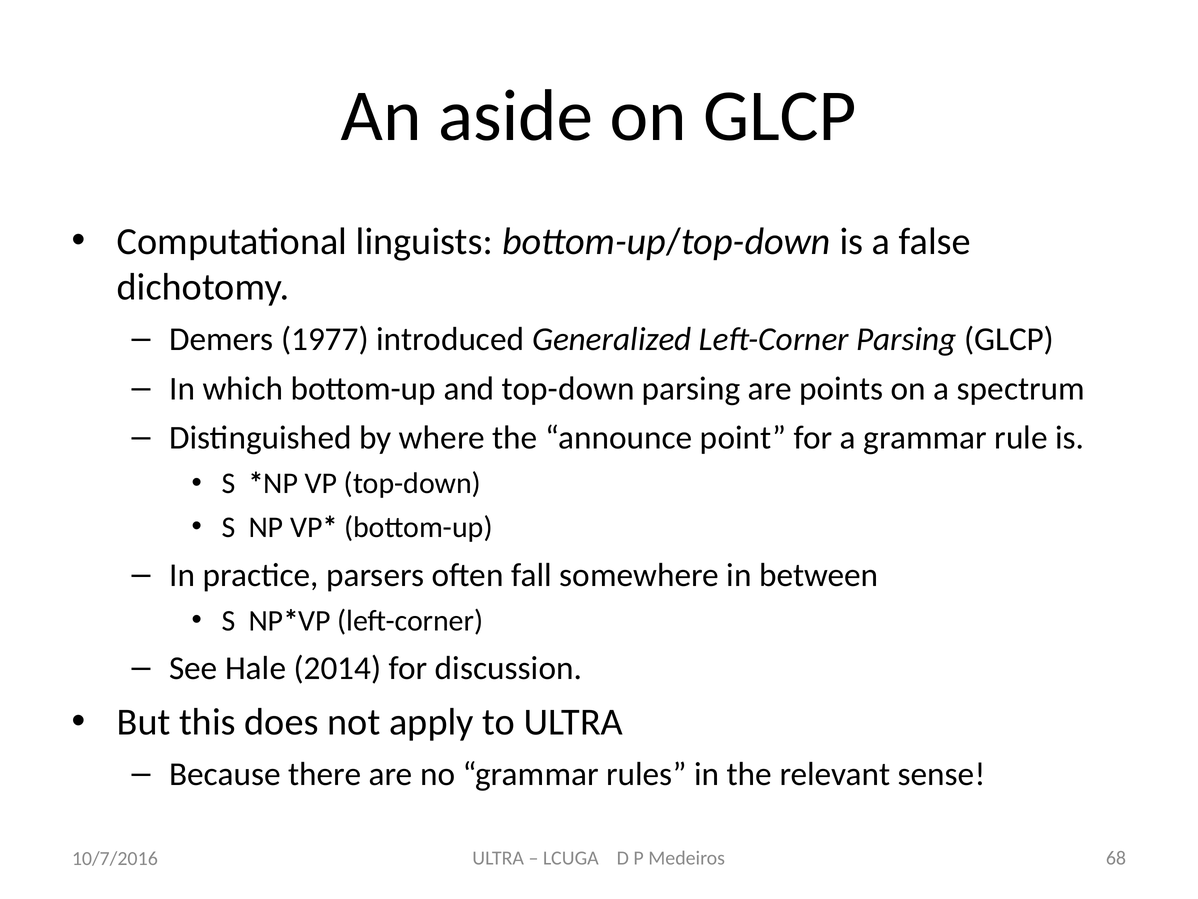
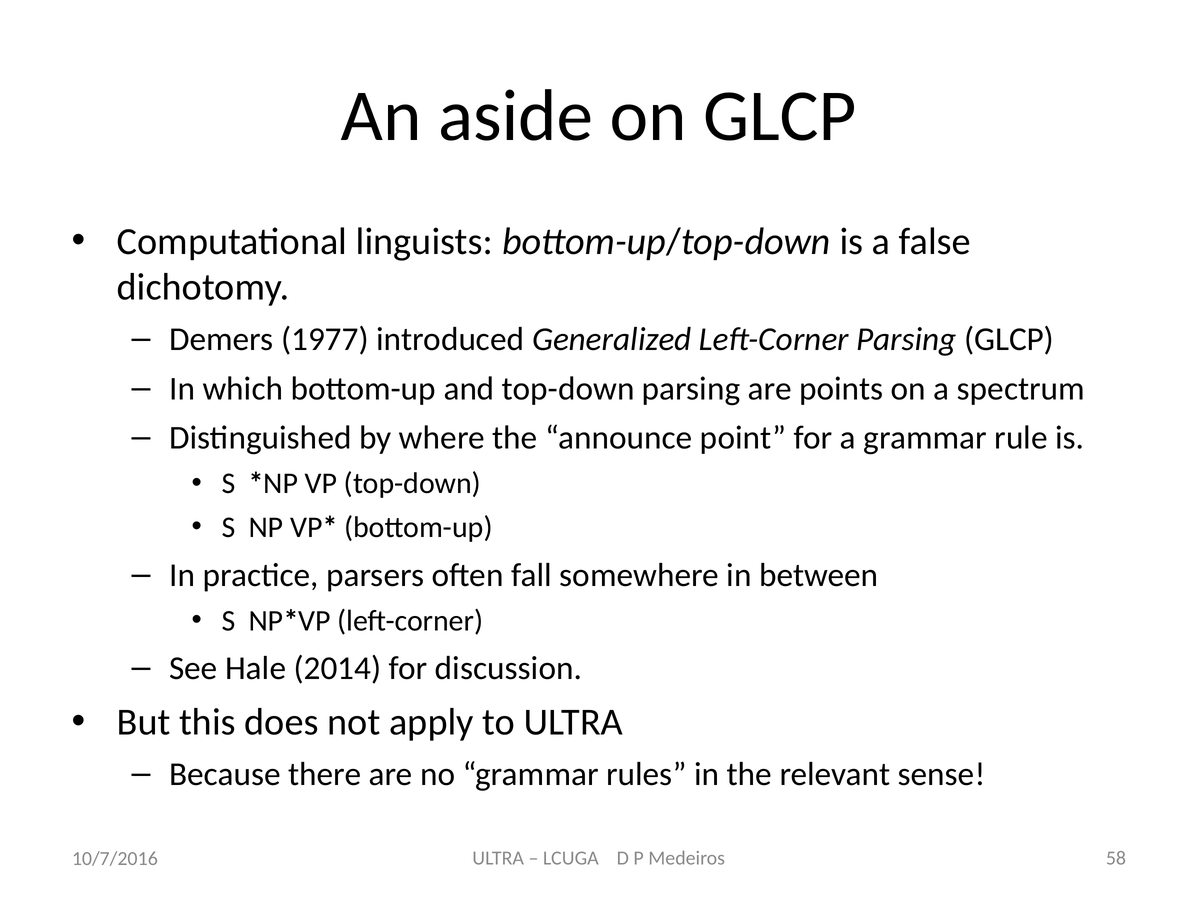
68: 68 -> 58 (1116, 858)
